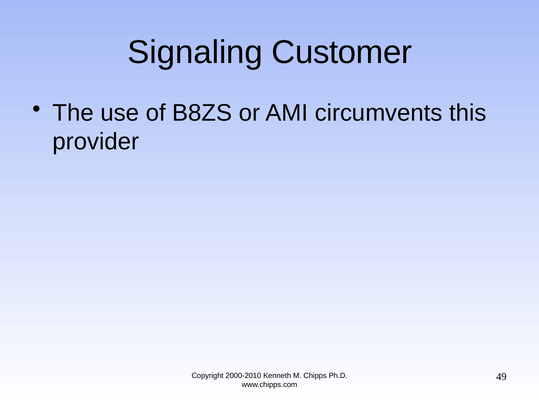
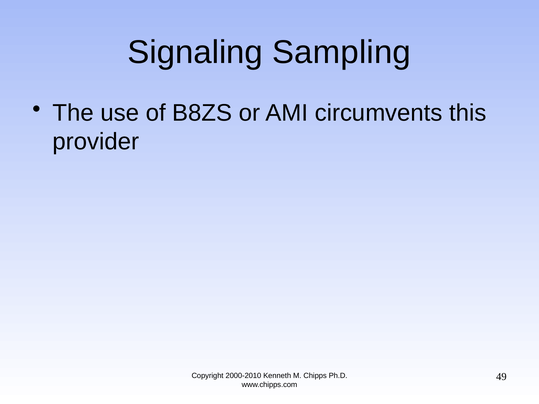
Customer: Customer -> Sampling (342, 52)
